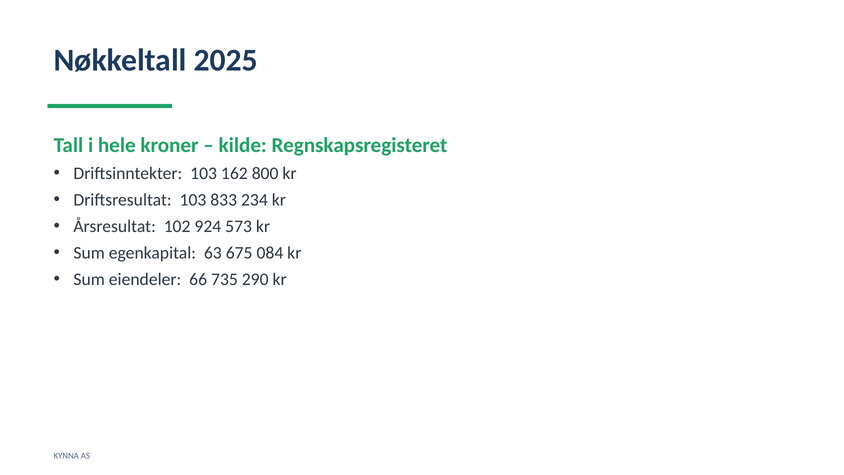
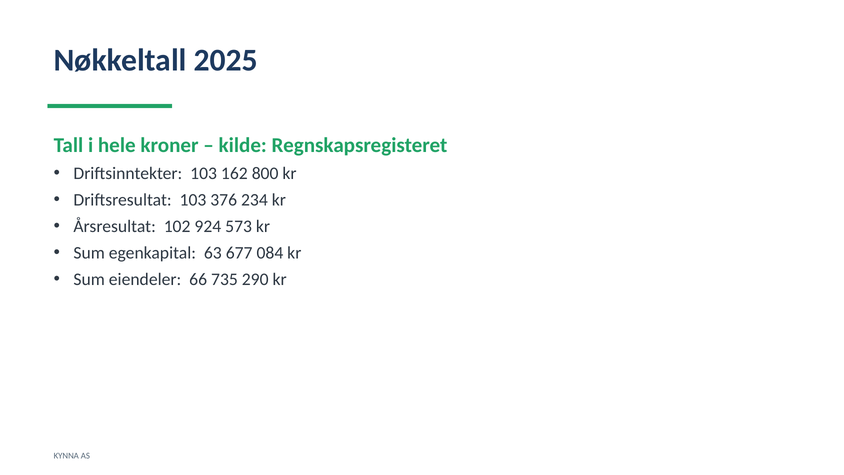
833: 833 -> 376 (224, 200)
675: 675 -> 677 (239, 253)
